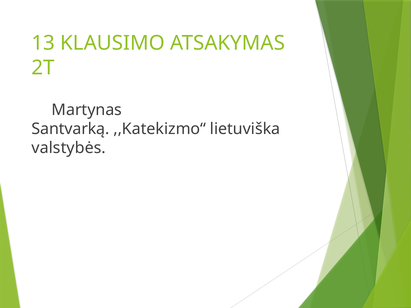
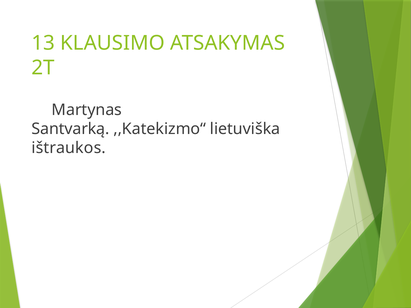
valstybės: valstybės -> ištraukos (69, 148)
